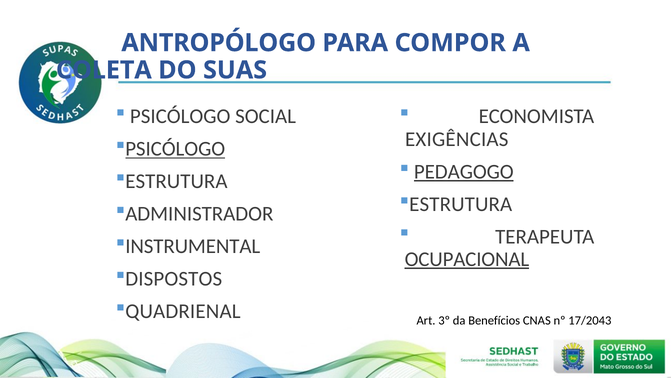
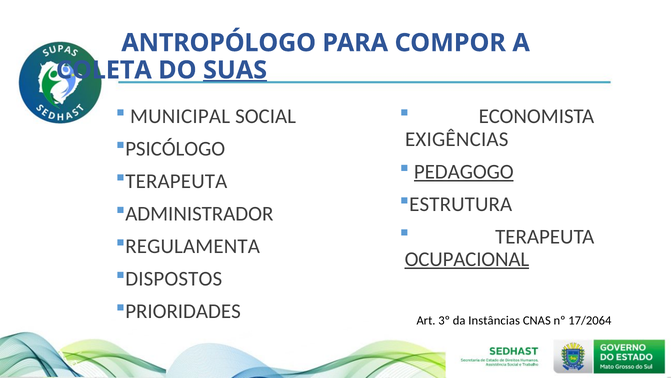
SUAS underline: none -> present (235, 70)
PSICÓLOGO: PSICÓLOGO -> MUNICIPAL (180, 116)
PSICÓLOGO underline: present -> none (175, 149)
ESTRUTURA: ESTRUTURA -> TERAPEUTA (176, 181)
INSTRUMENTAL: INSTRUMENTAL -> REGULAMENTA (193, 246)
QUADRIENAL: QUADRIENAL -> PRIORIDADES (183, 311)
Benefícios: Benefícios -> Instâncias (494, 320)
17/2043: 17/2043 -> 17/2064 (590, 320)
